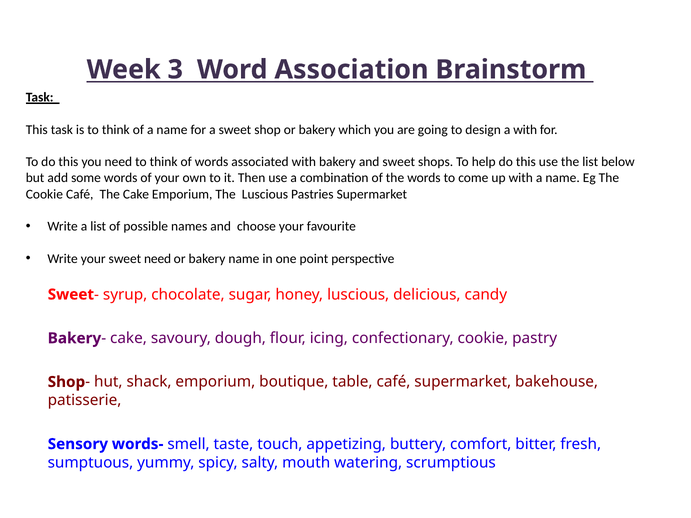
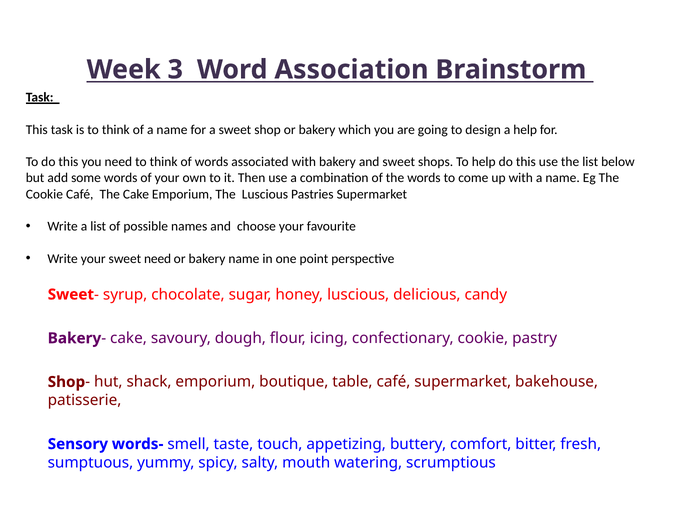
a with: with -> help (525, 130)
